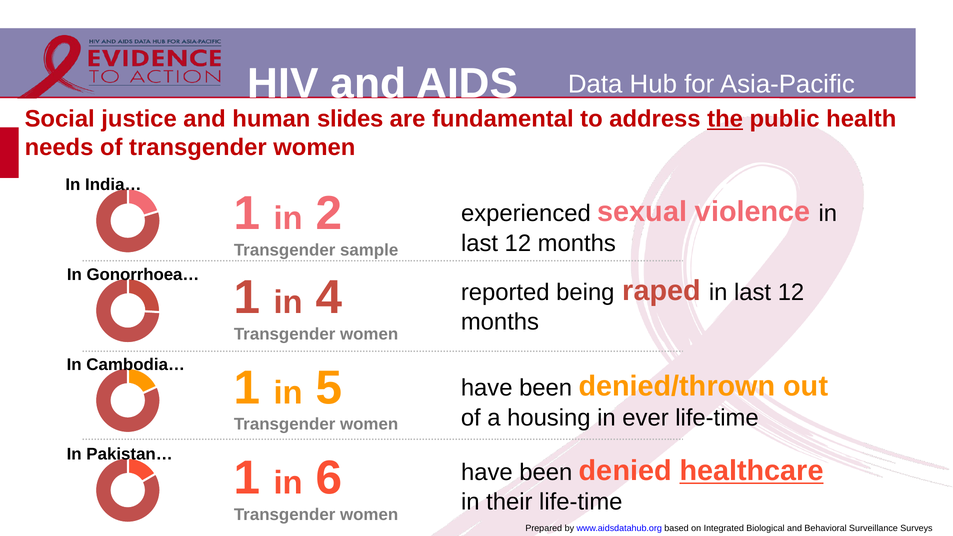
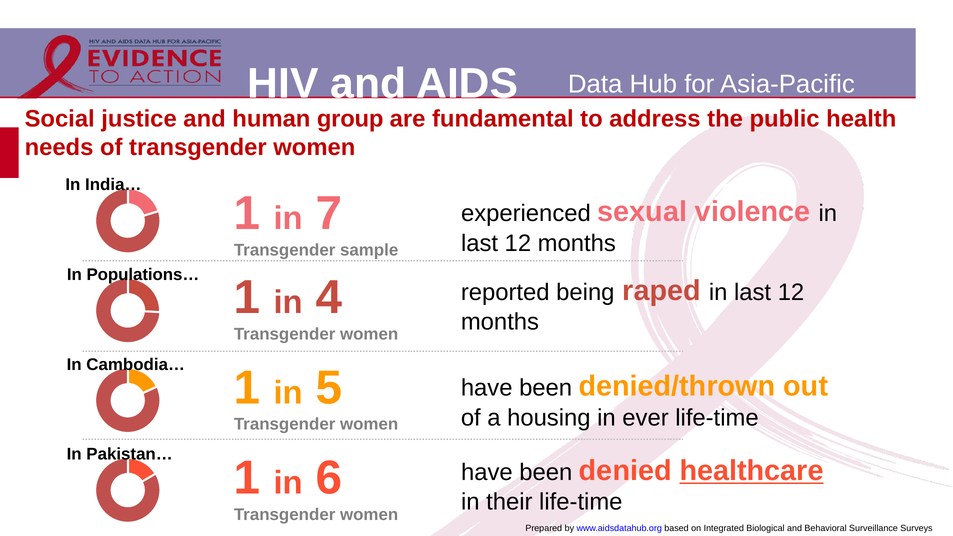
slides: slides -> group (350, 119)
the underline: present -> none (725, 119)
2: 2 -> 7 (329, 213)
Gonorrhoea…: Gonorrhoea… -> Populations… (143, 275)
